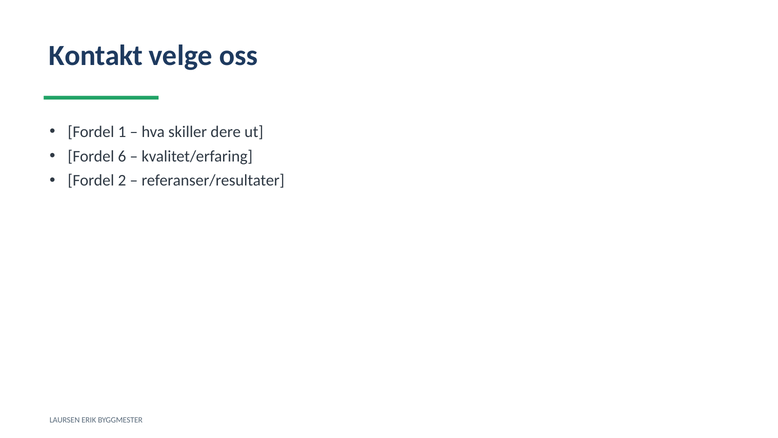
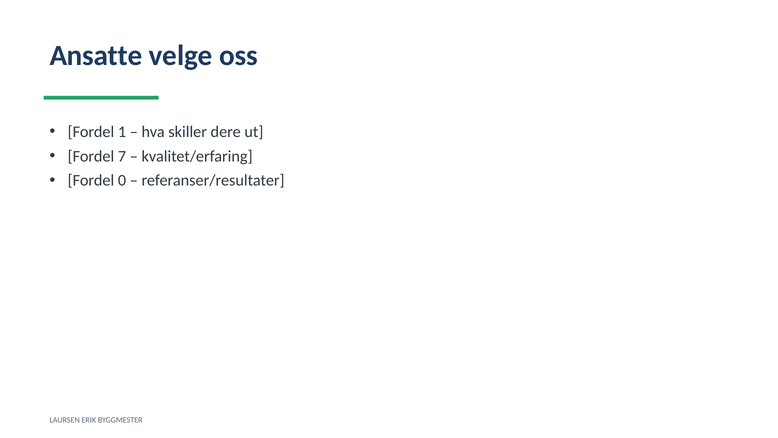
Kontakt: Kontakt -> Ansatte (96, 56)
6: 6 -> 7 (122, 156)
2: 2 -> 0 (122, 180)
